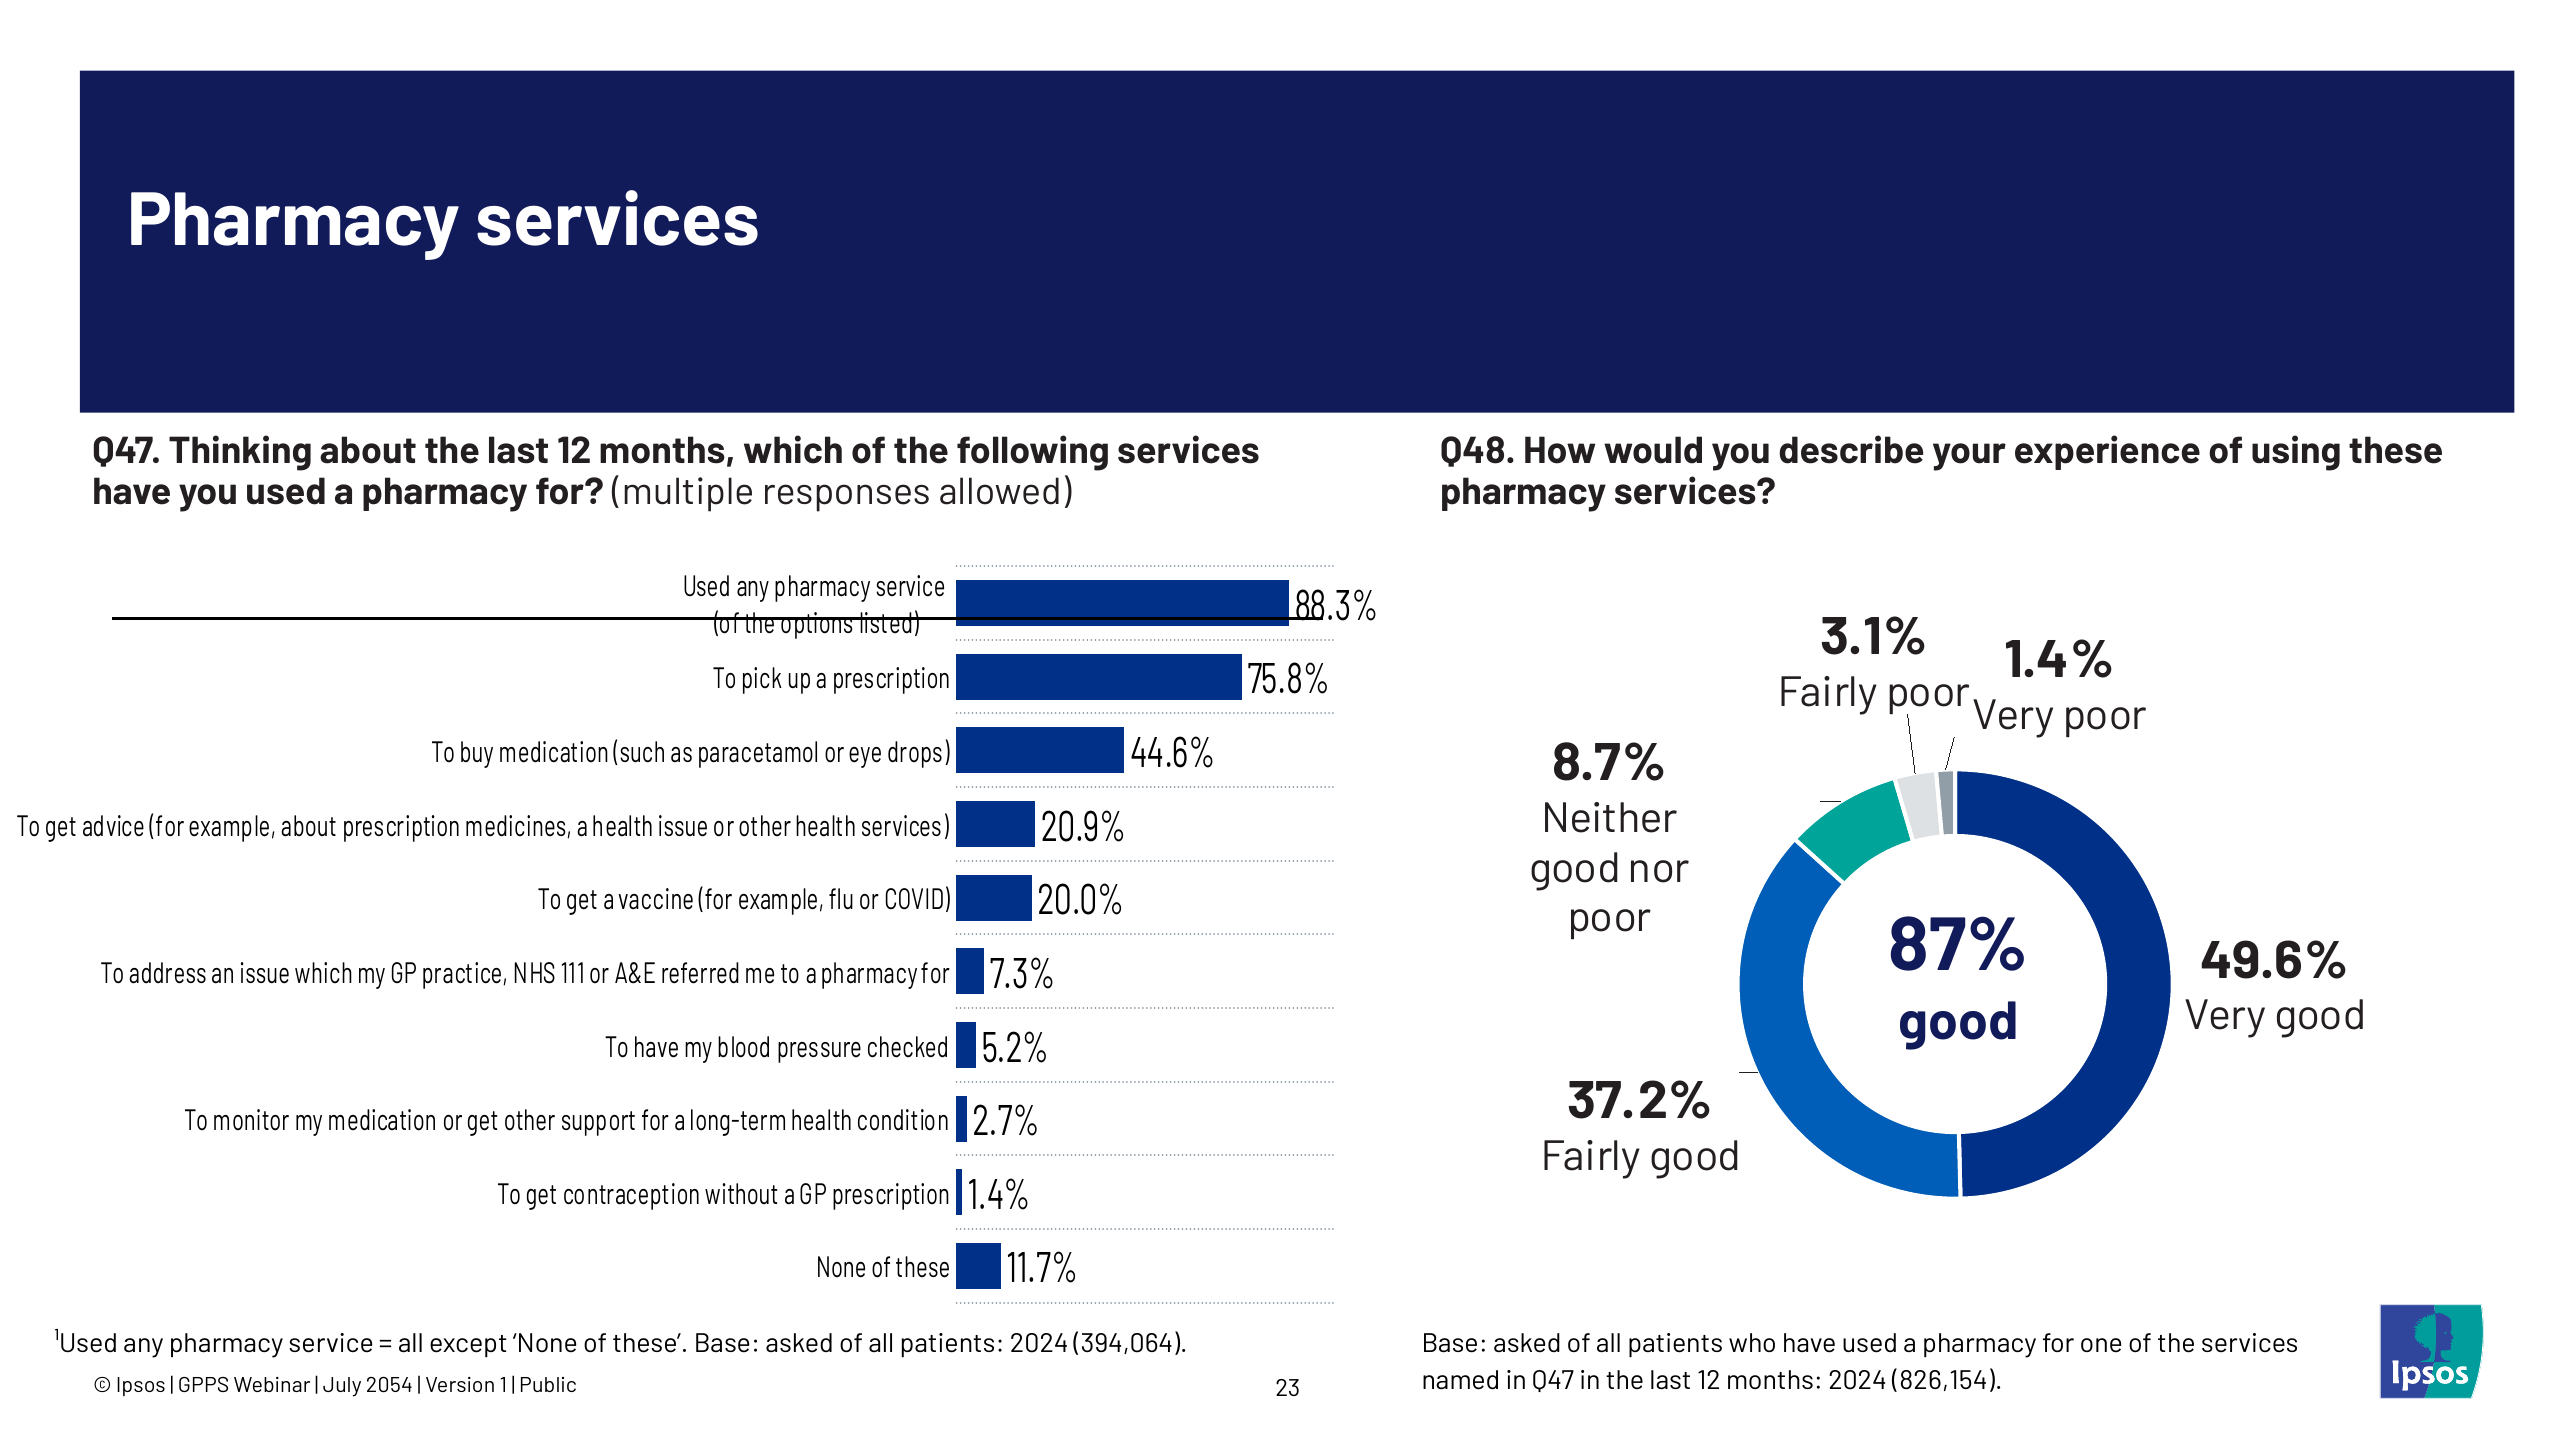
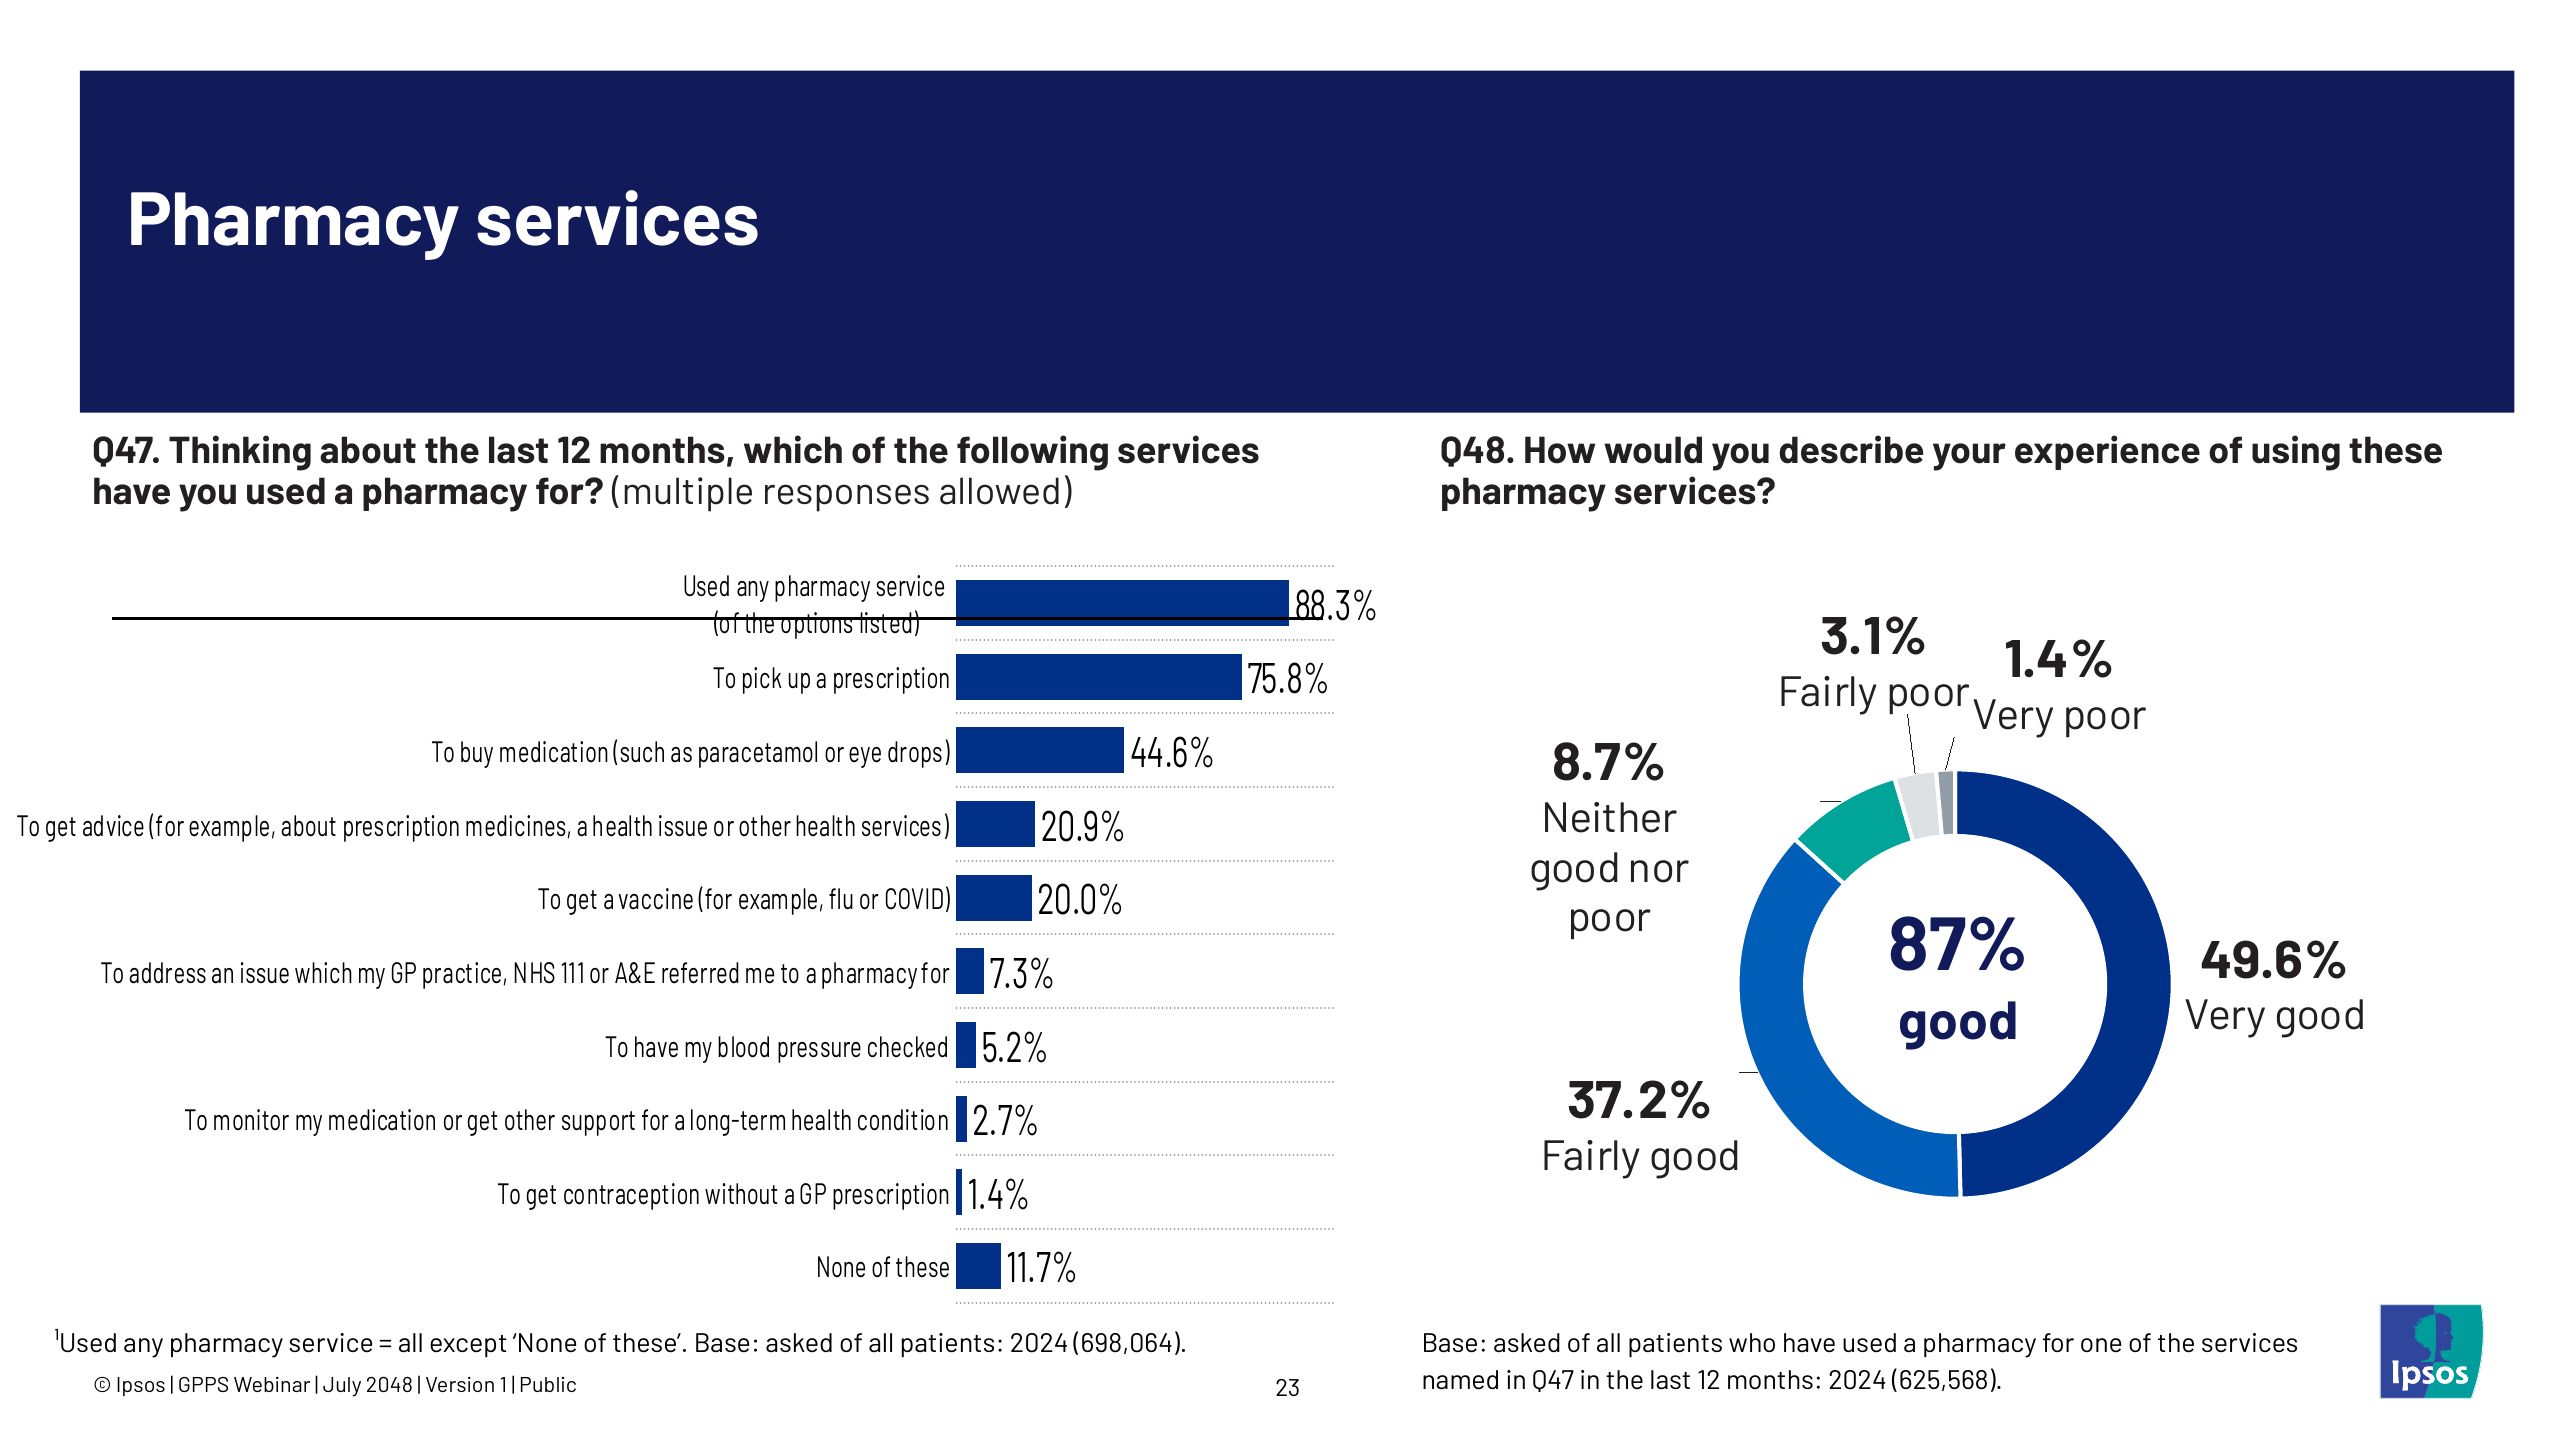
394,064: 394,064 -> 698,064 (1131, 1343)
826,154: 826,154 -> 625,568 (1947, 1380)
2054: 2054 -> 2048 (389, 1386)
